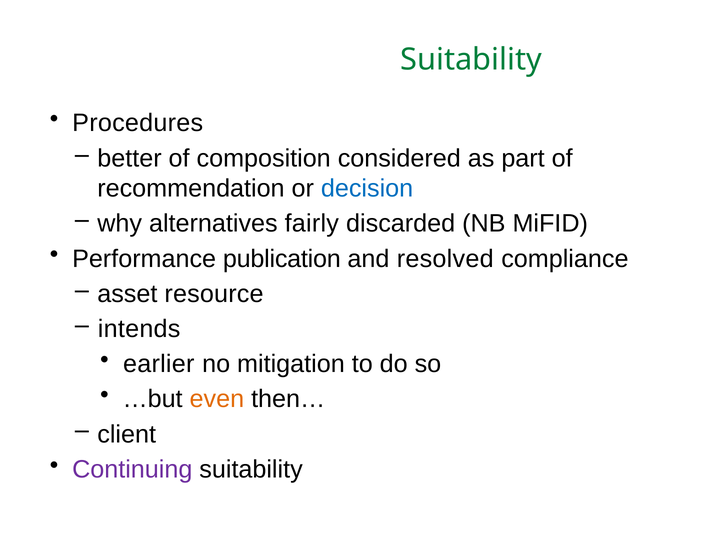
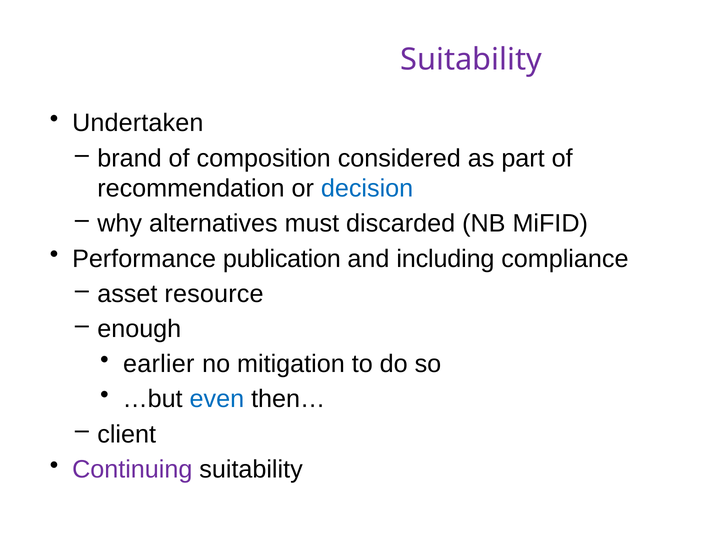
Suitability colour: green -> purple (471, 60)
Procedures: Procedures -> Undertaken (138, 123)
better: better -> brand (129, 158)
fairly: fairly -> must (312, 224)
resolved: resolved -> including (445, 259)
intends: intends -> enough (139, 329)
even colour: orange -> blue (217, 399)
